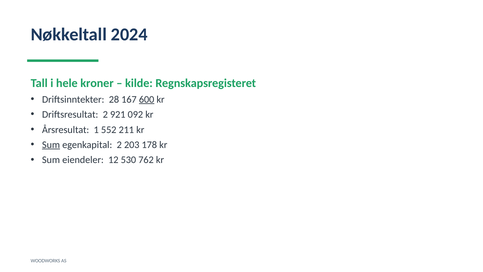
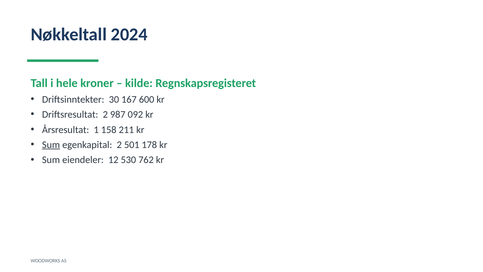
28: 28 -> 30 (114, 99)
600 underline: present -> none (147, 99)
921: 921 -> 987 (118, 114)
552: 552 -> 158 (109, 130)
203: 203 -> 501 (132, 145)
